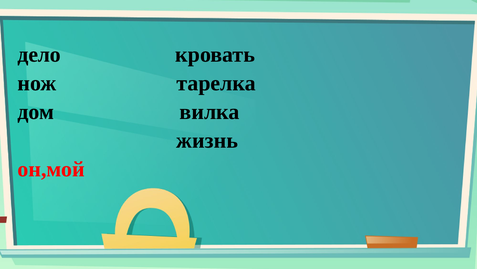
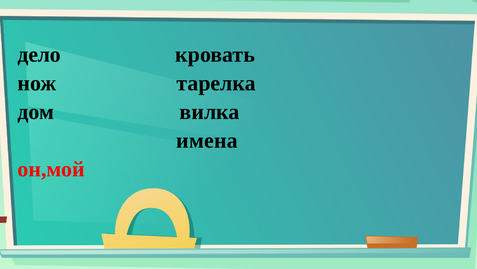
жизнь: жизнь -> имена (207, 140)
